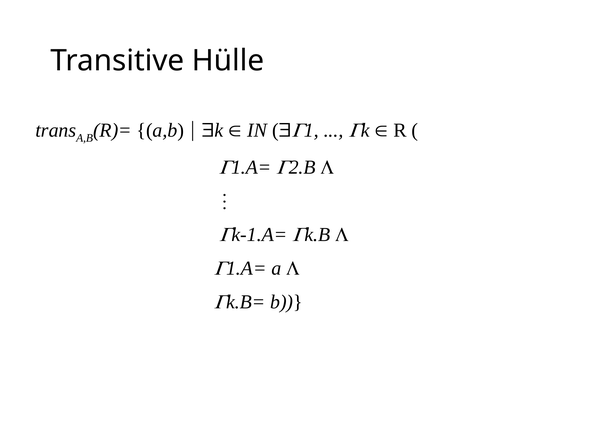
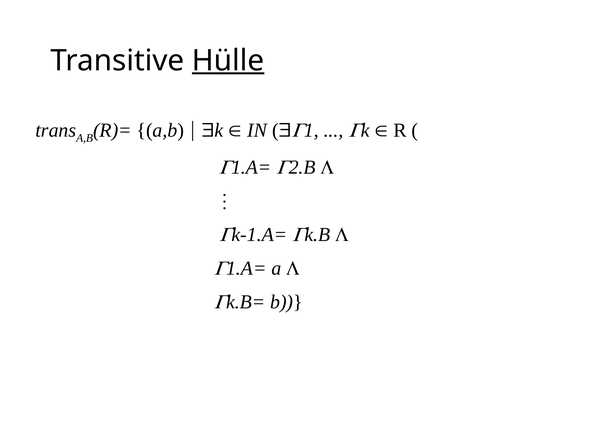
Hülle underline: none -> present (228, 60)
